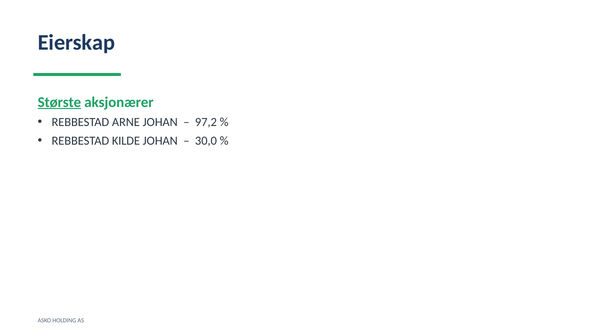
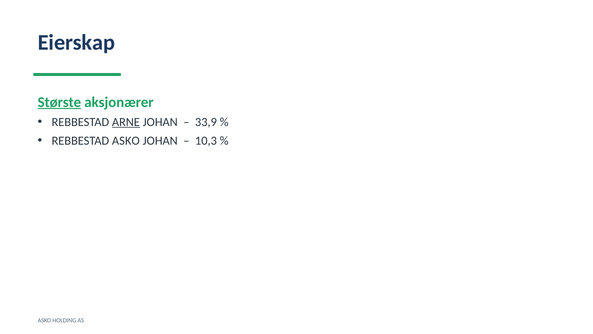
ARNE underline: none -> present (126, 122)
97,2: 97,2 -> 33,9 (206, 122)
REBBESTAD KILDE: KILDE -> ASKO (126, 140)
30,0: 30,0 -> 10,3 (206, 140)
